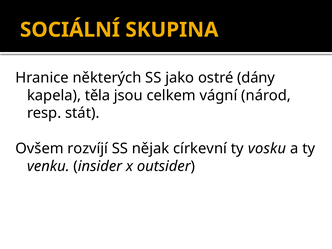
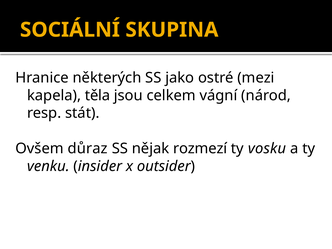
dány: dány -> mezi (256, 78)
rozvíjí: rozvíjí -> důraz (88, 149)
církevní: církevní -> rozmezí (200, 149)
